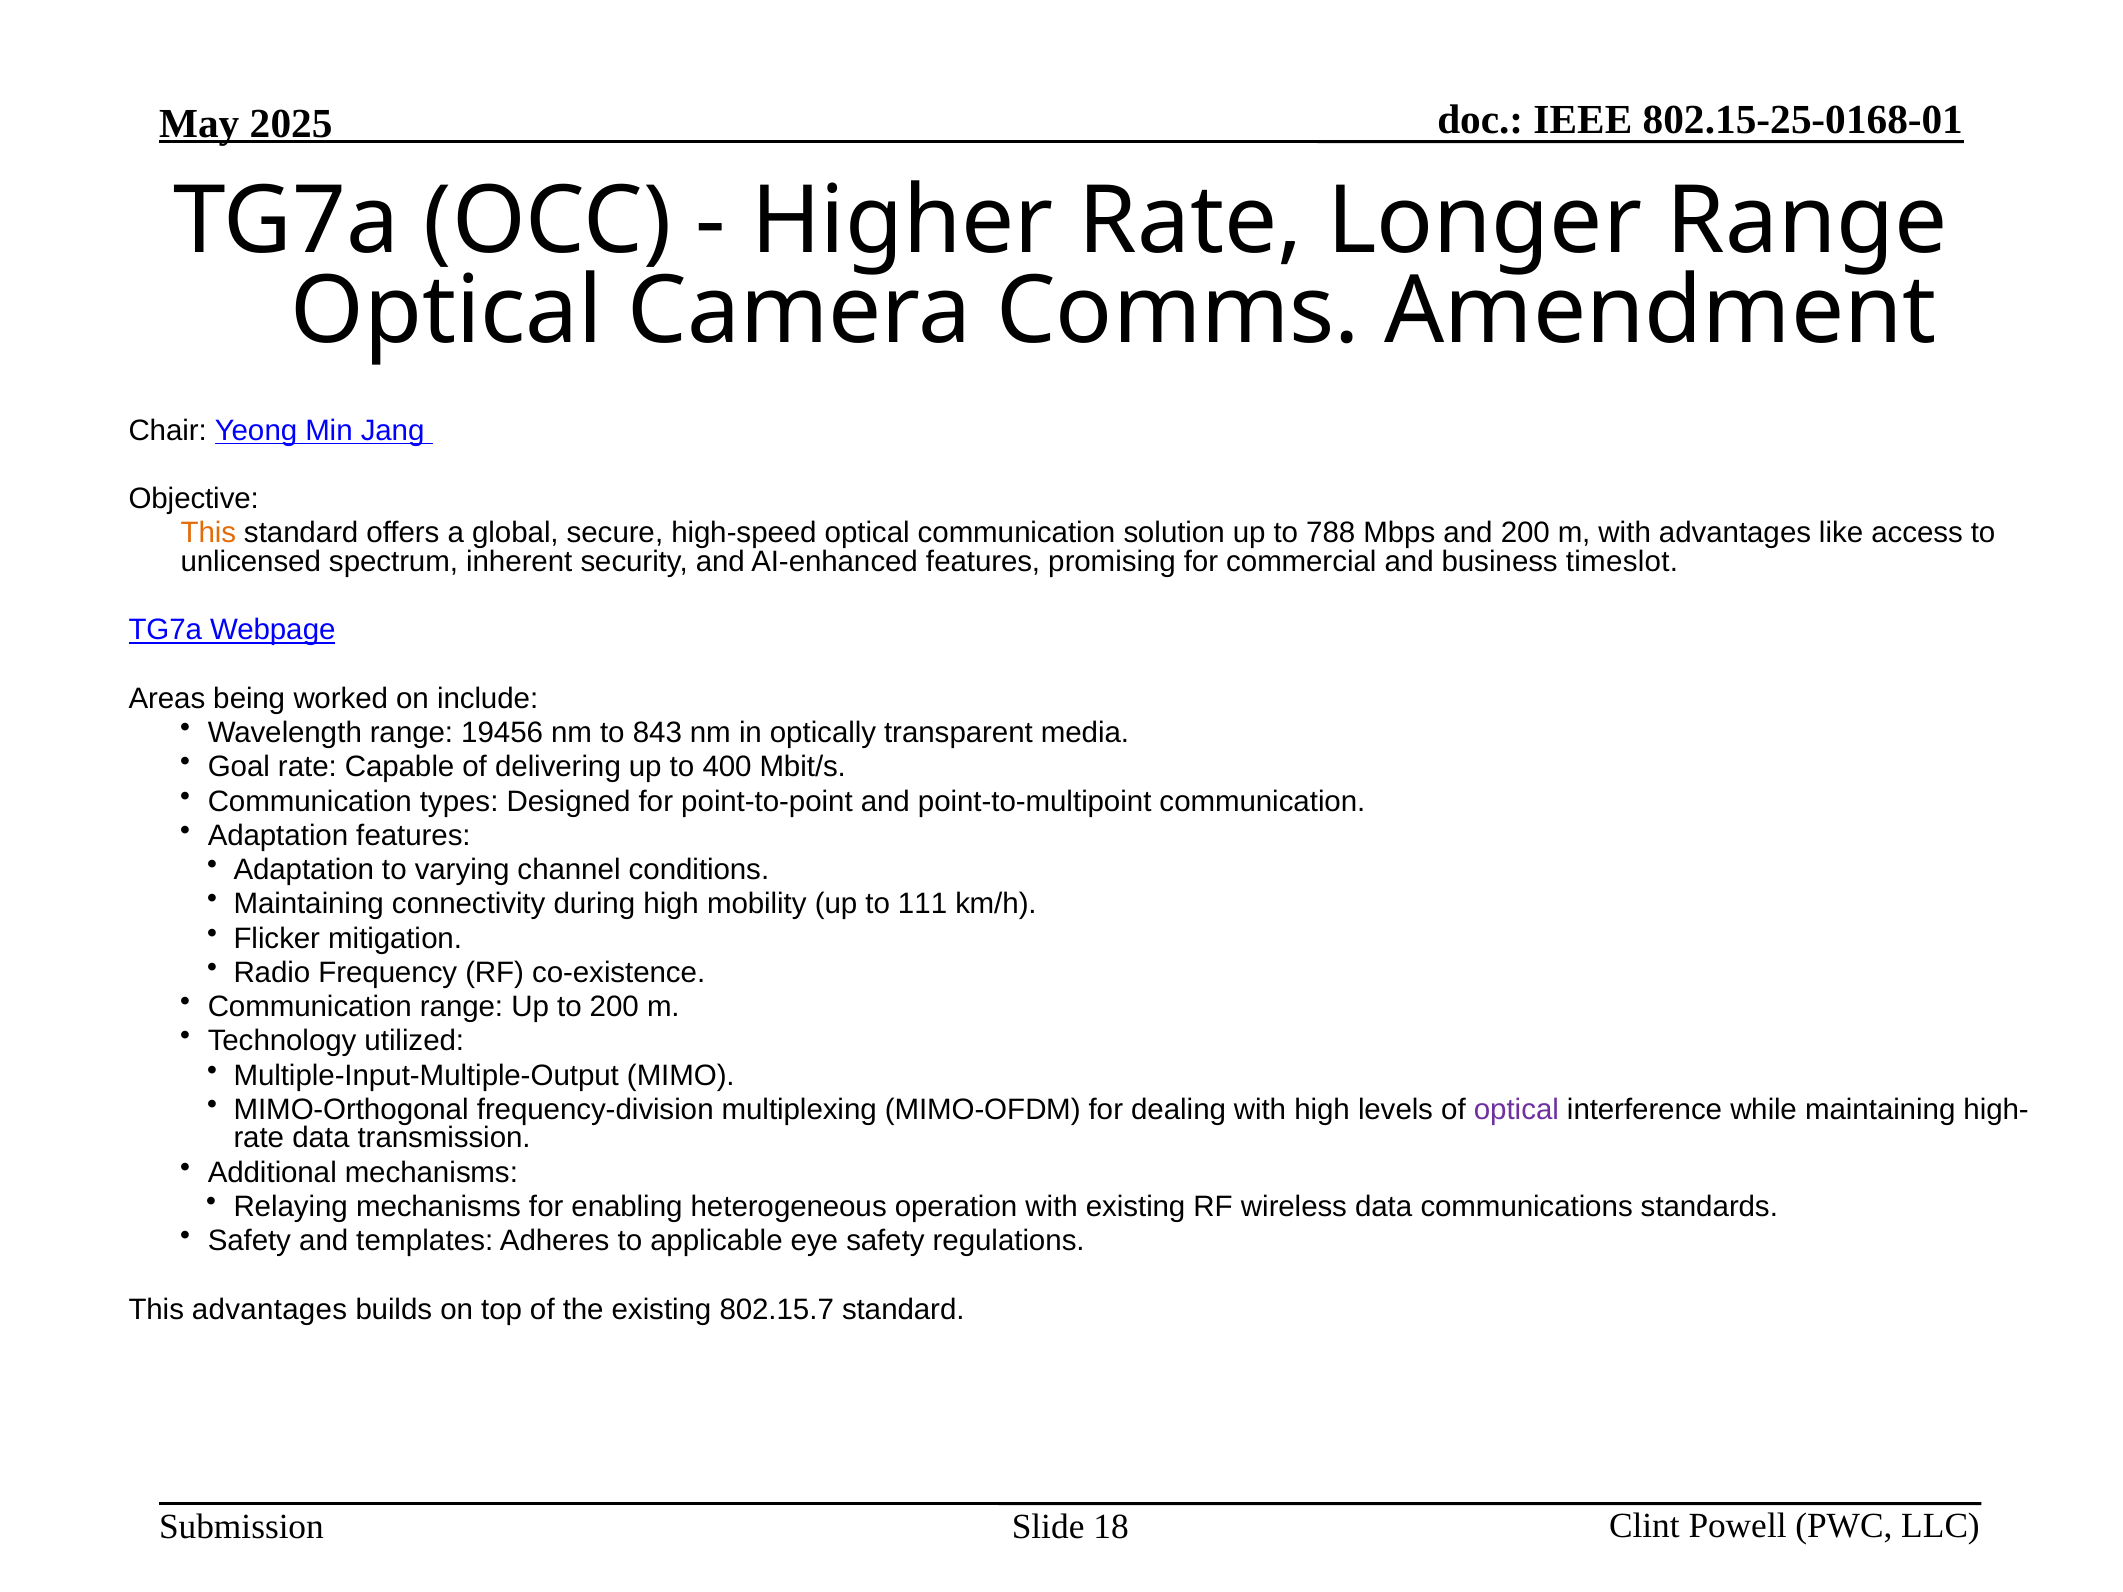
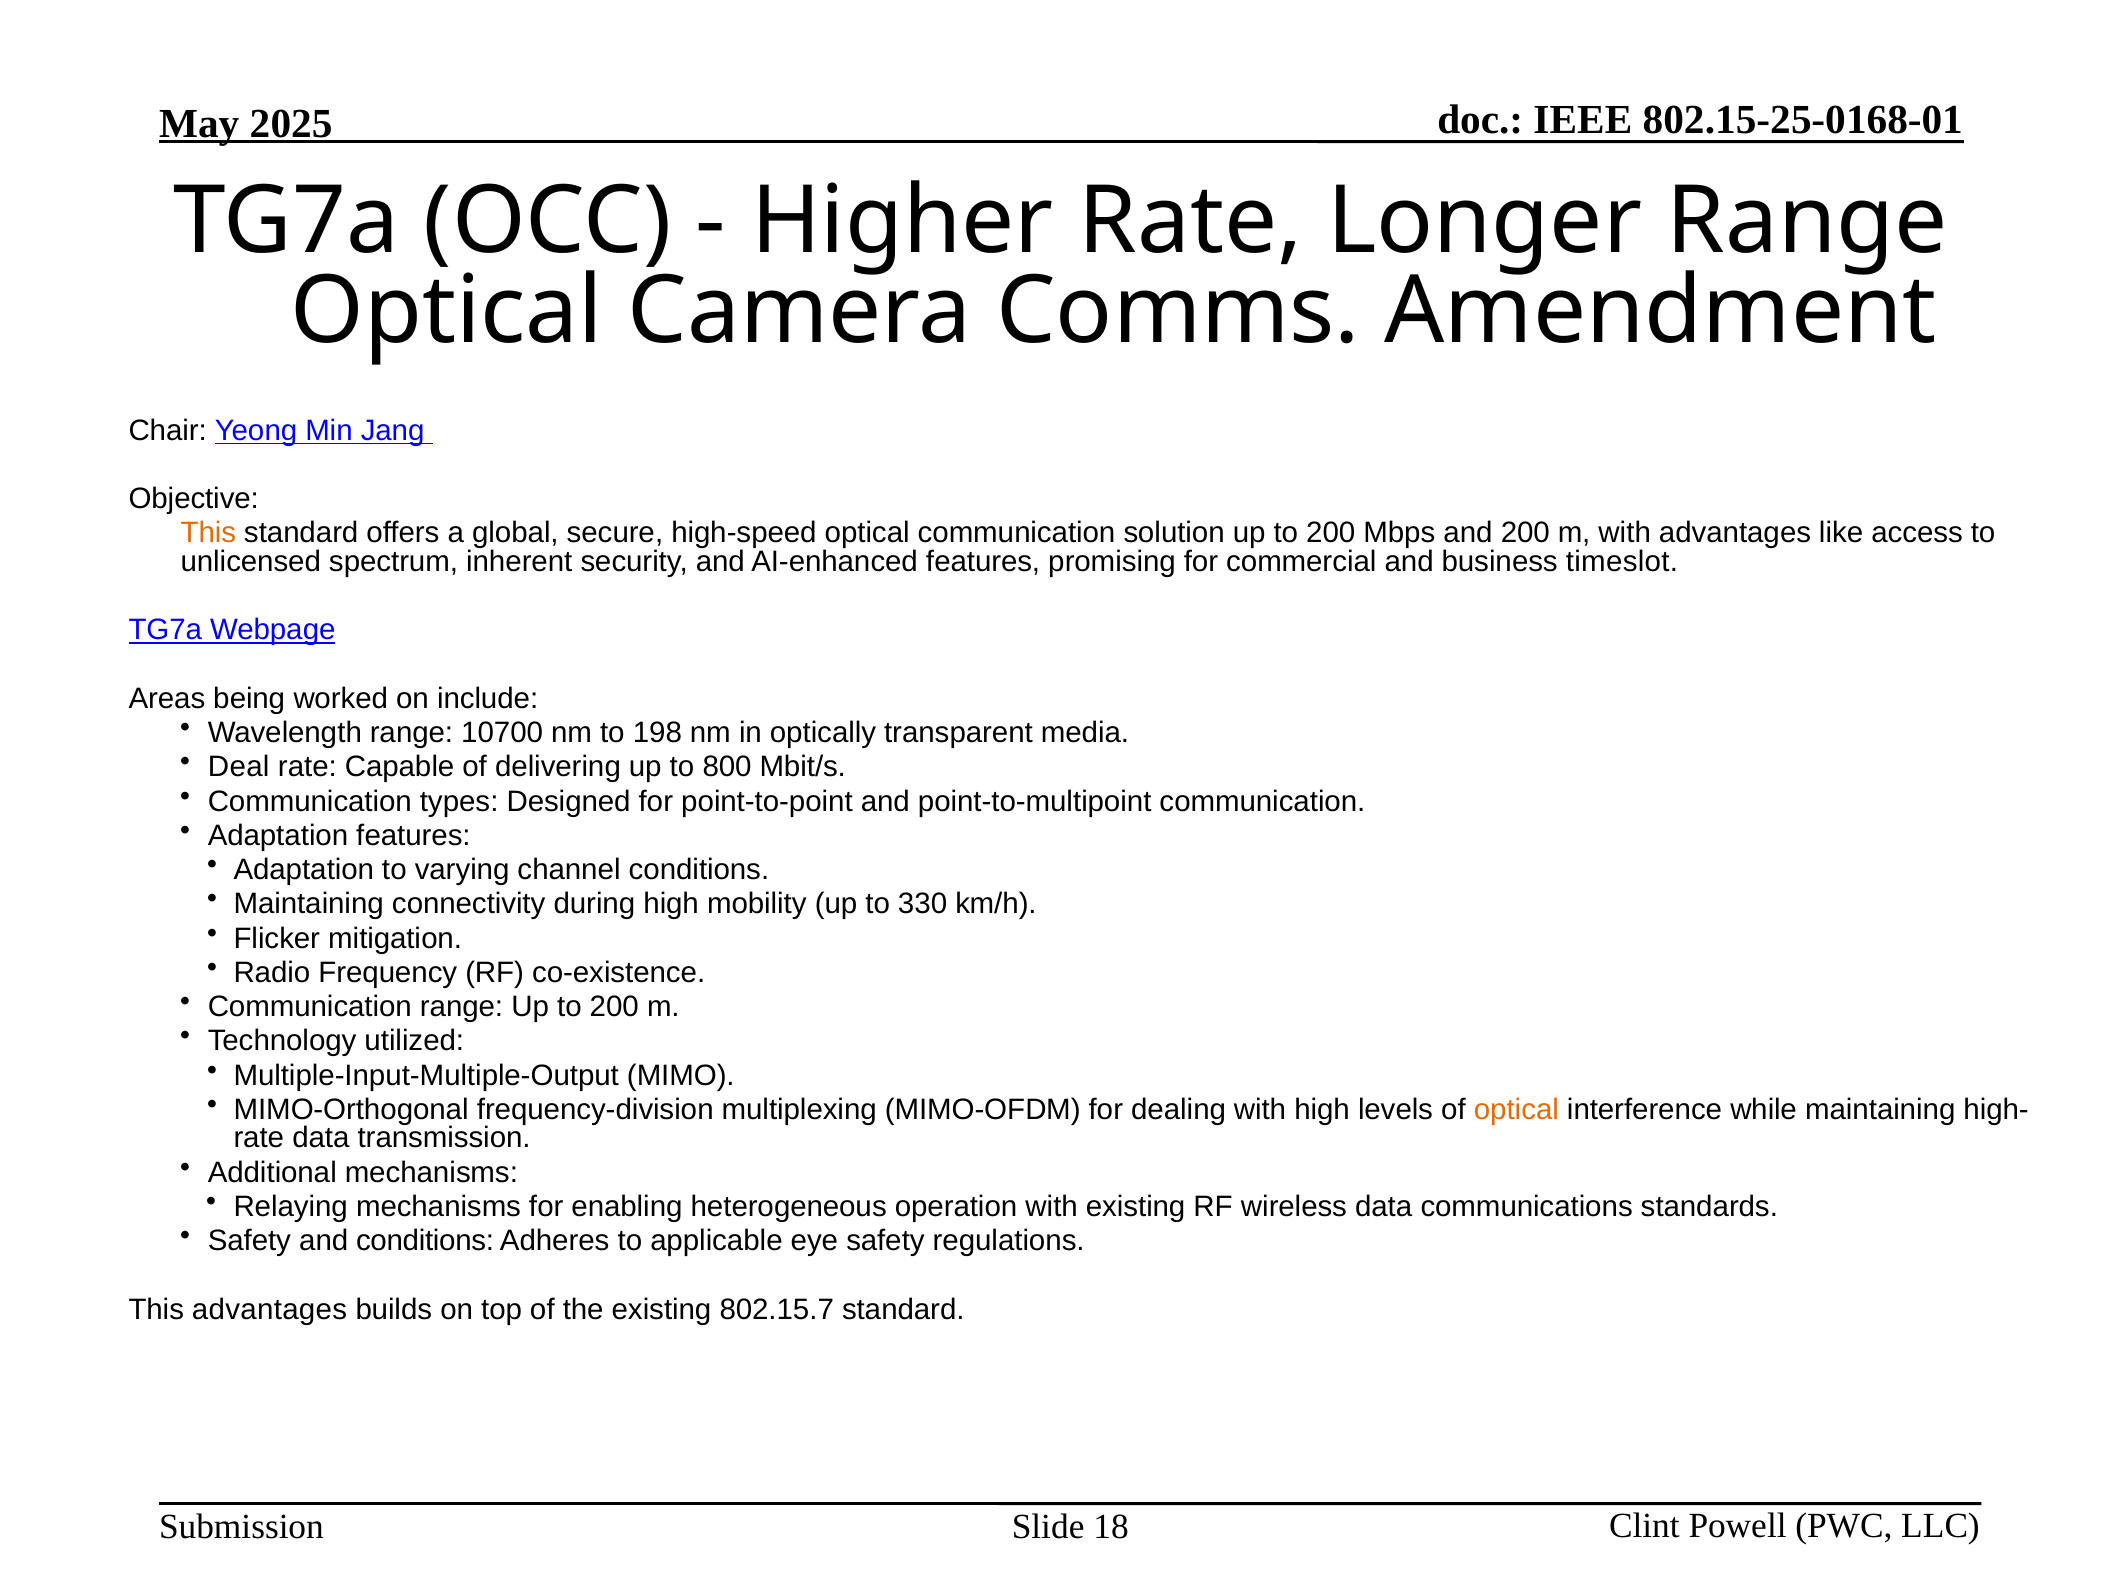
solution up to 788: 788 -> 200 (1331, 533)
19456: 19456 -> 10700 (502, 733)
843: 843 -> 198 (657, 733)
Goal: Goal -> Deal (239, 767)
400: 400 -> 800 (727, 767)
111: 111 -> 330 (923, 904)
optical colour: purple -> orange (1516, 1110)
and templates: templates -> conditions (425, 1241)
